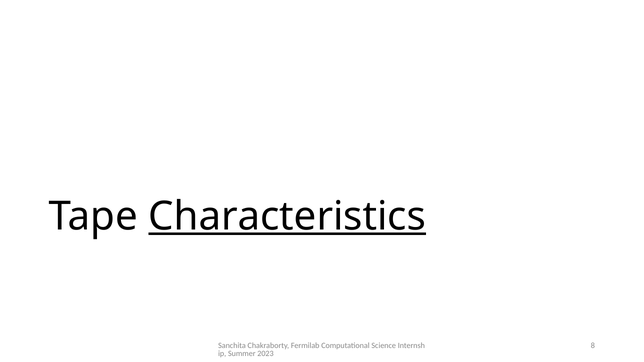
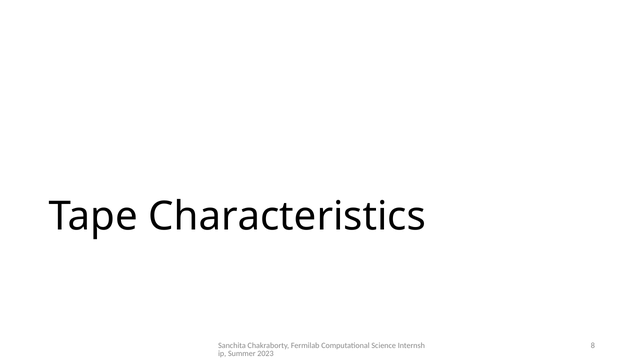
Characteristics underline: present -> none (287, 217)
